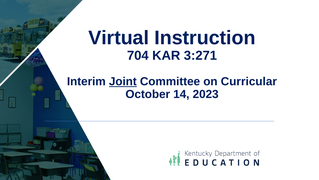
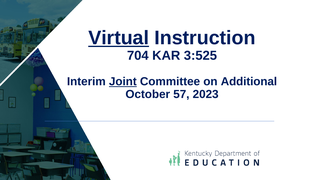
Virtual underline: none -> present (119, 38)
3:271: 3:271 -> 3:525 (200, 56)
Curricular: Curricular -> Additional (249, 81)
14: 14 -> 57 (181, 94)
